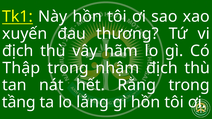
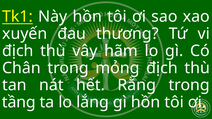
Thập: Thập -> Chân (21, 68)
nhậm: nhậm -> mỏng (117, 68)
